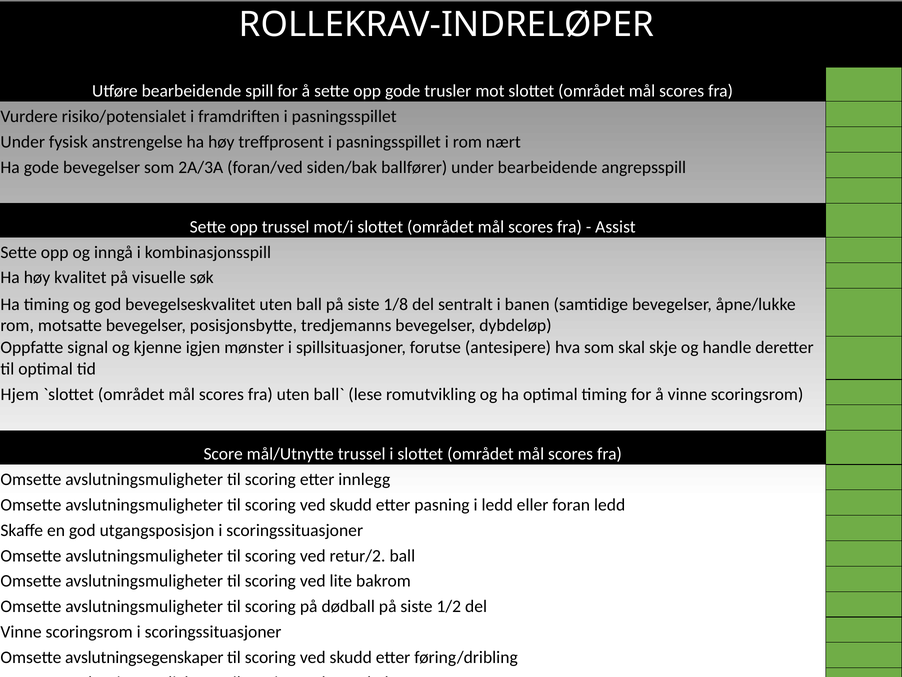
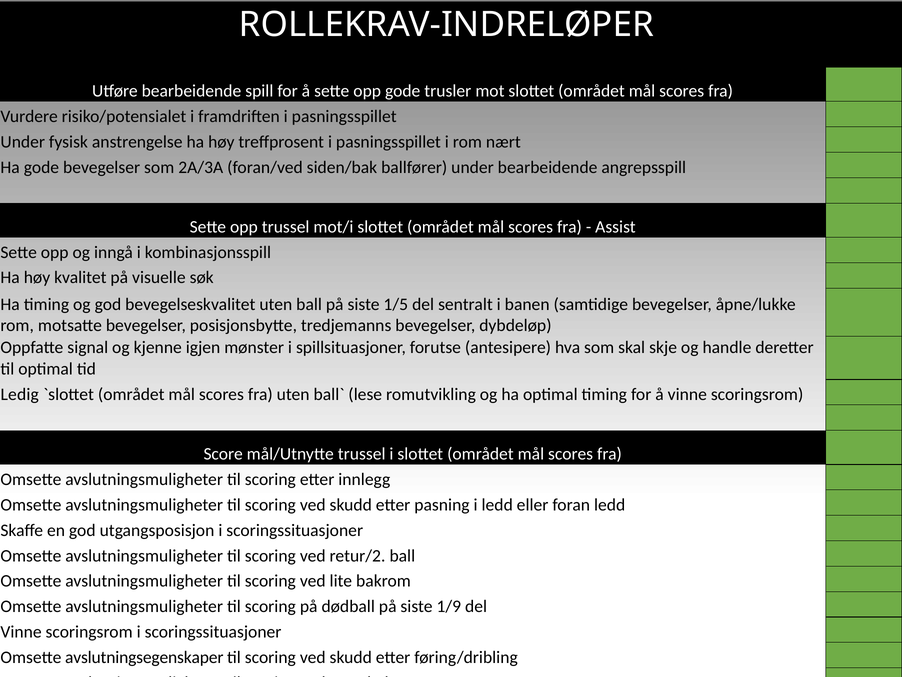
1/8: 1/8 -> 1/5 (396, 304)
Hjem: Hjem -> Ledig (20, 394)
1/2: 1/2 -> 1/9 (449, 606)
